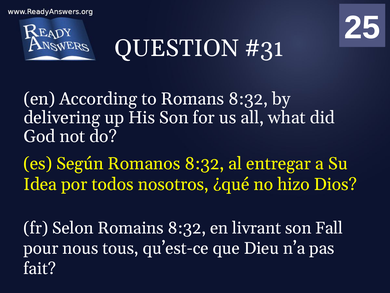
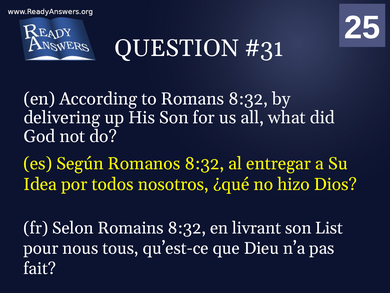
Fall: Fall -> List (329, 228)
